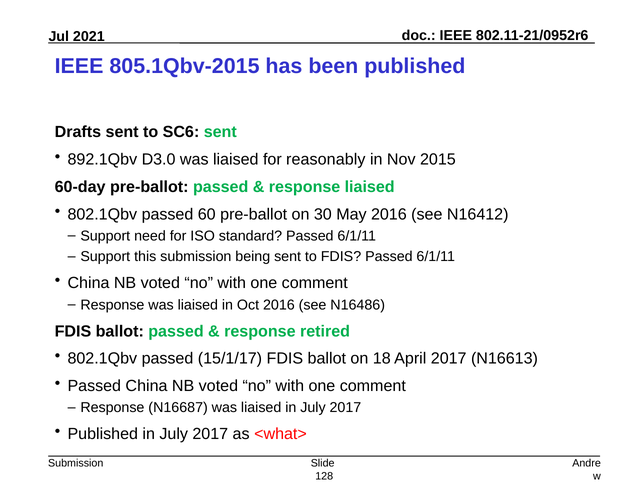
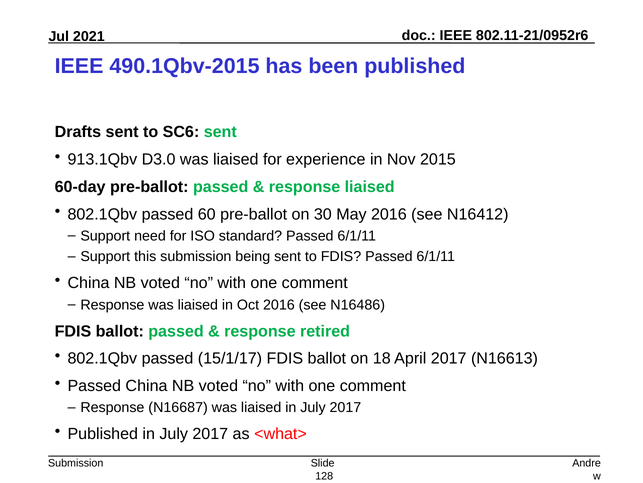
805.1Qbv-2015: 805.1Qbv-2015 -> 490.1Qbv-2015 (185, 66)
892.1Qbv: 892.1Qbv -> 913.1Qbv (102, 159)
reasonably: reasonably -> experience (326, 159)
